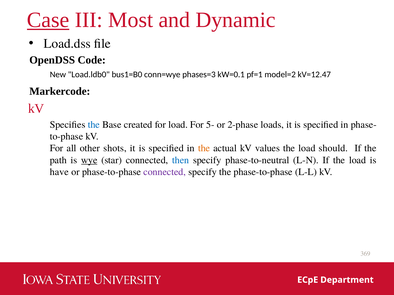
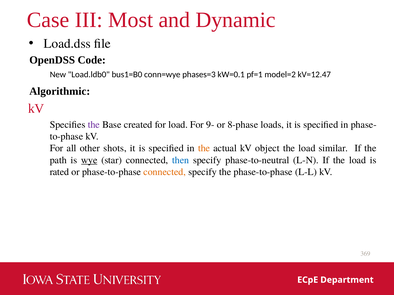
Case underline: present -> none (48, 20)
Markercode: Markercode -> Algorithmic (60, 91)
the colour: blue -> purple (94, 125)
5‐: 5‐ -> 9‐ (210, 125)
2‐phase: 2‐phase -> 8‐phase (243, 125)
values: values -> object (267, 149)
should: should -> similar (333, 149)
have: have -> rated (59, 172)
connected colour: purple -> orange (165, 172)
